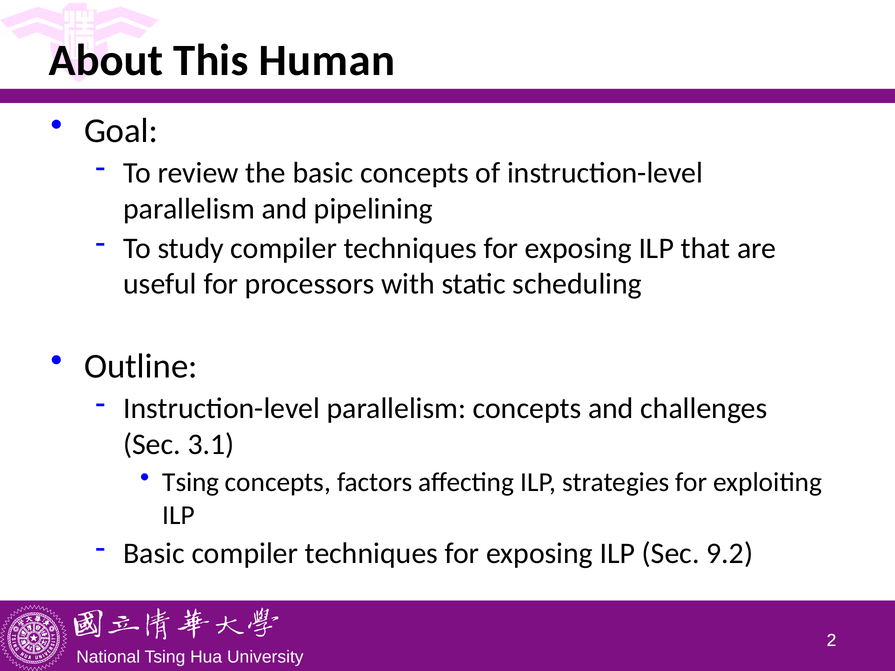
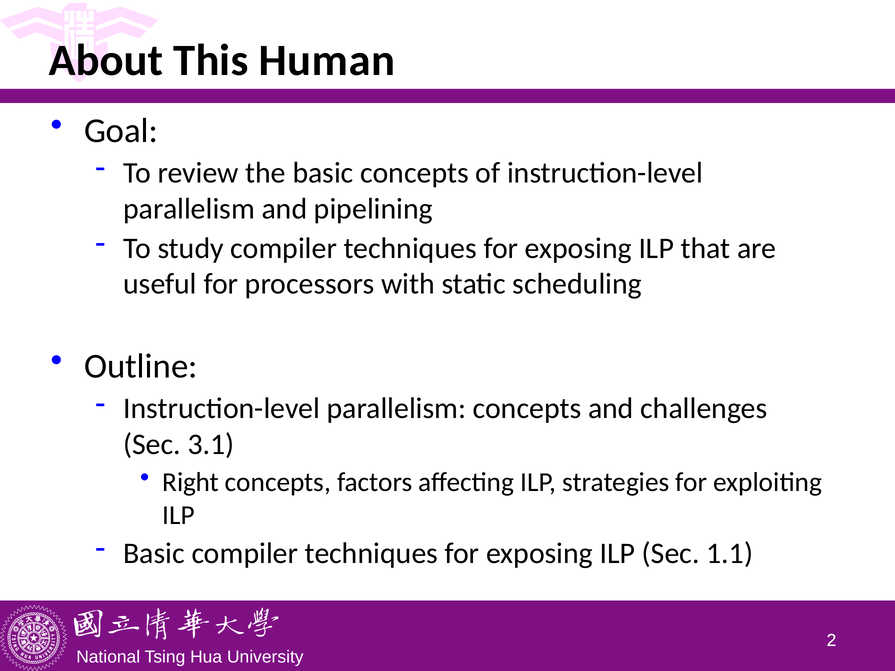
Tsing: Tsing -> Right (191, 482)
9.2: 9.2 -> 1.1 (730, 553)
